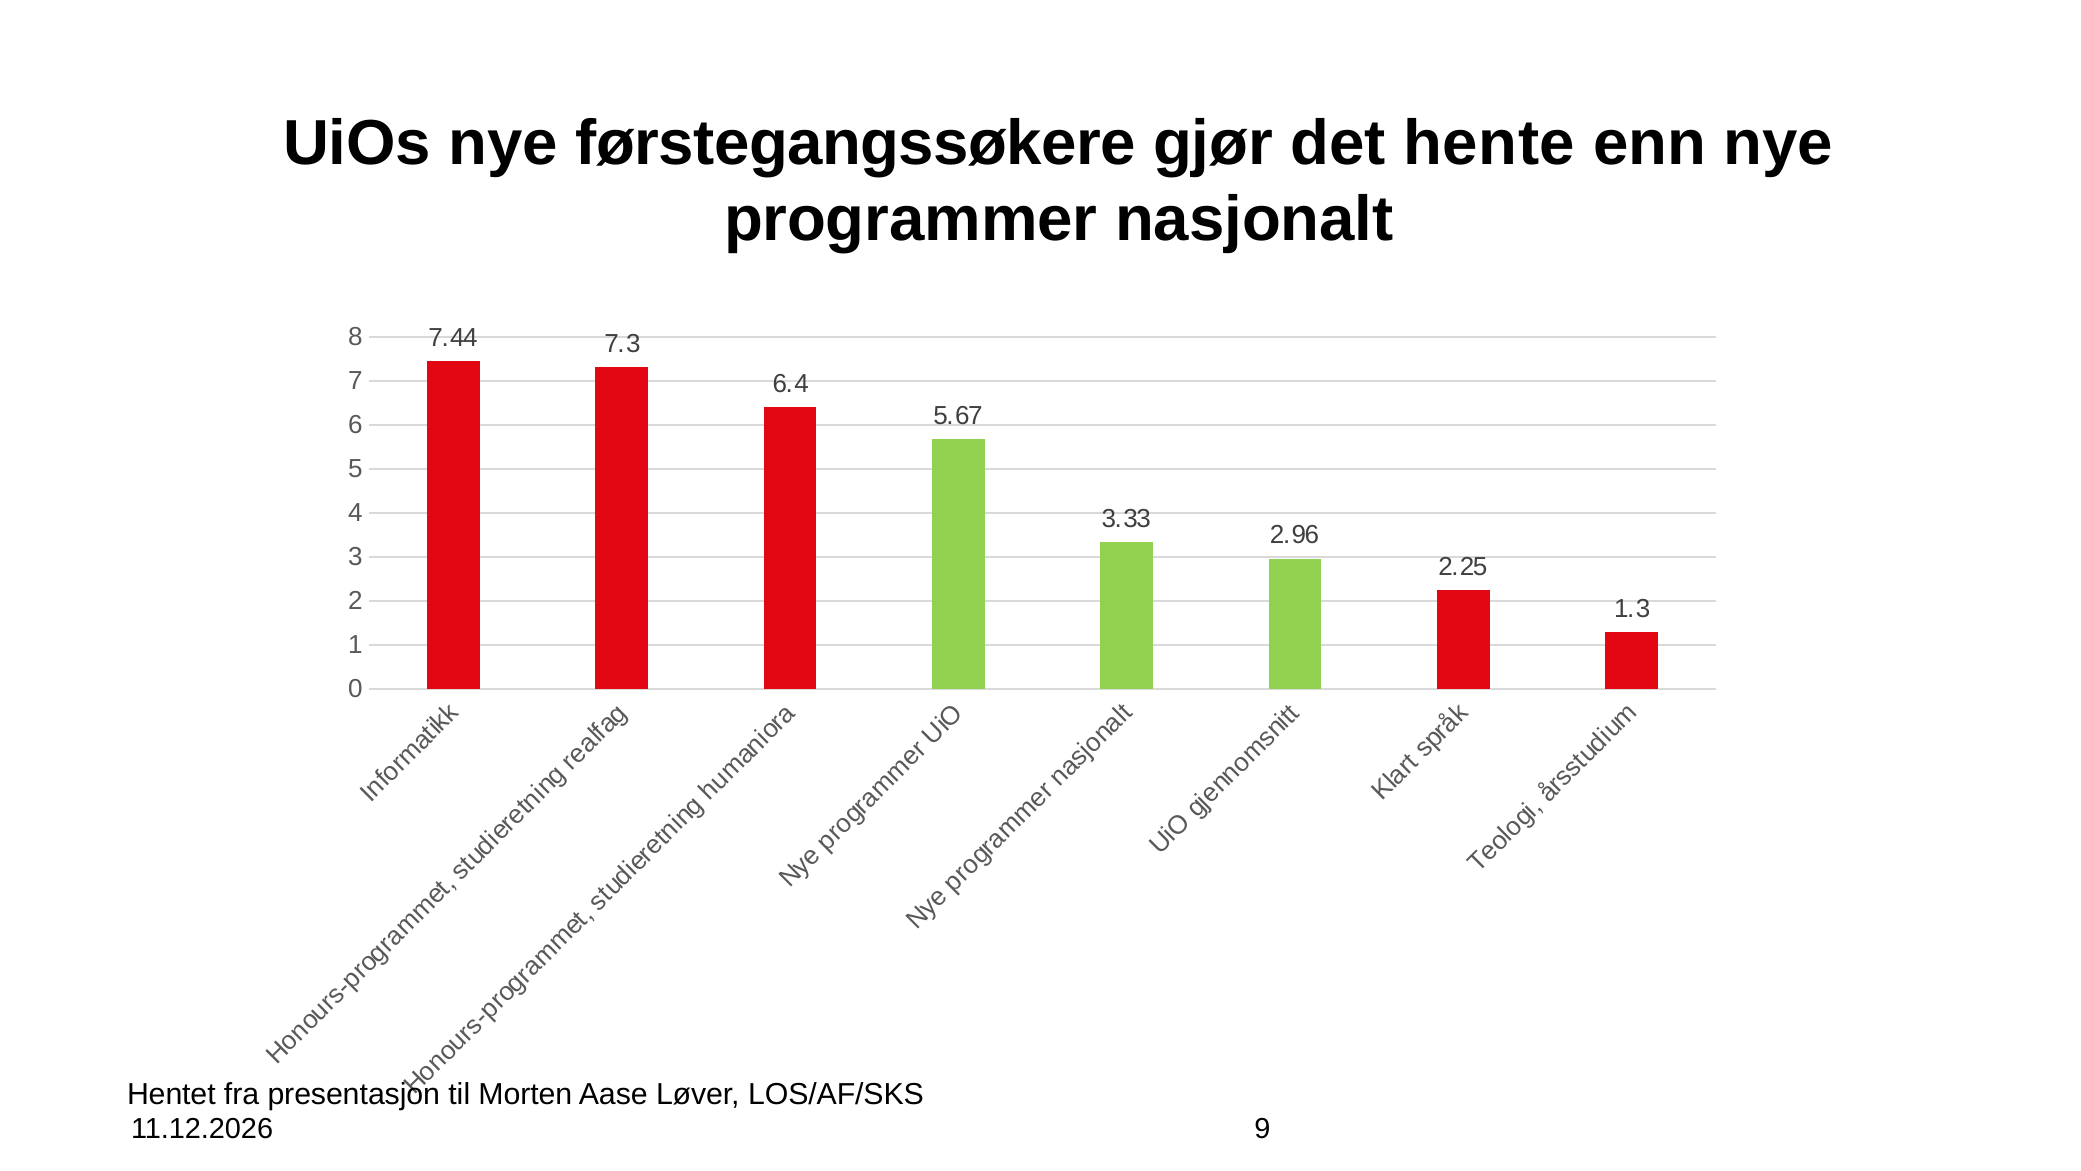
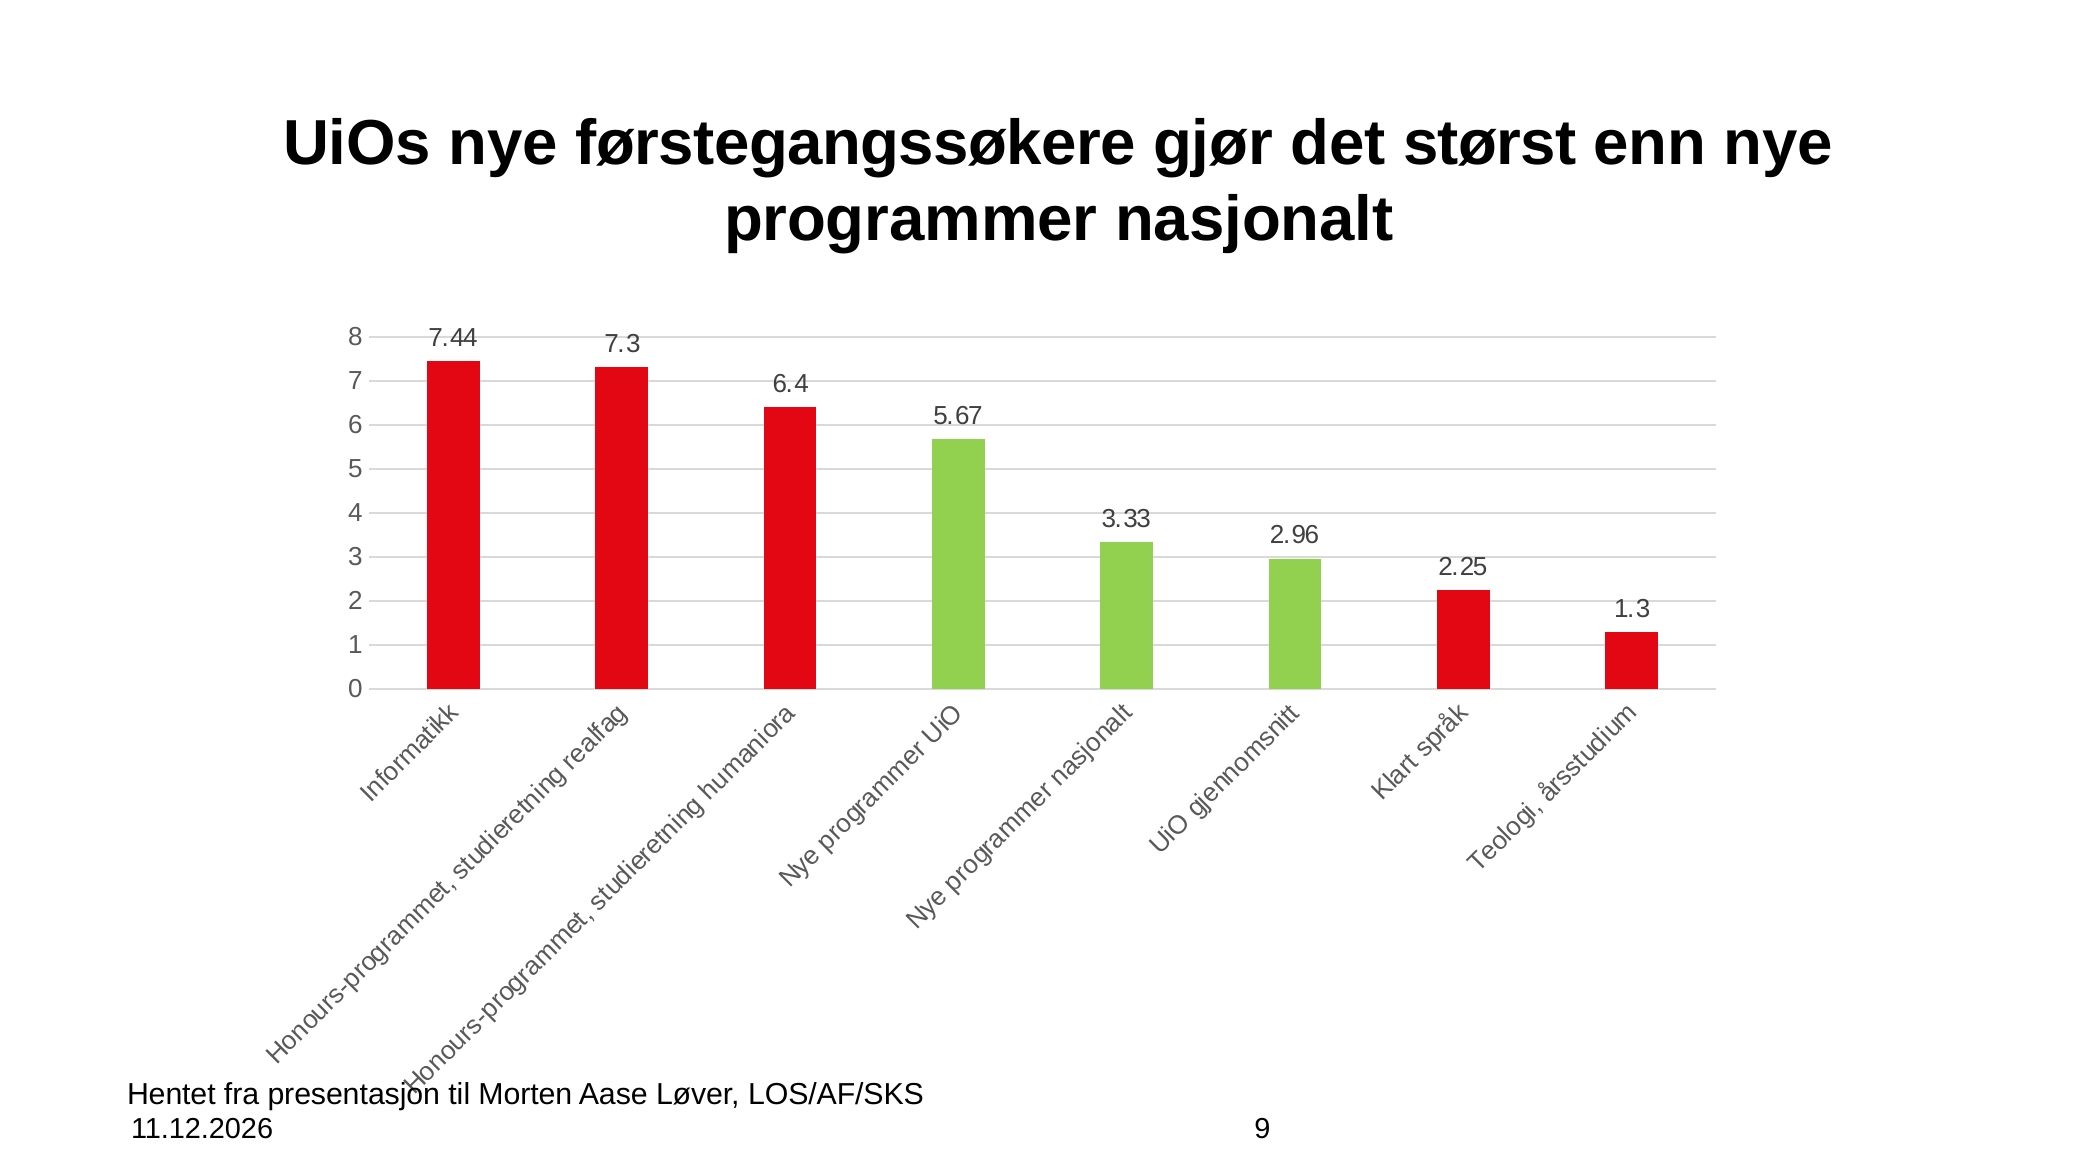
hente: hente -> størst (1490, 143)
